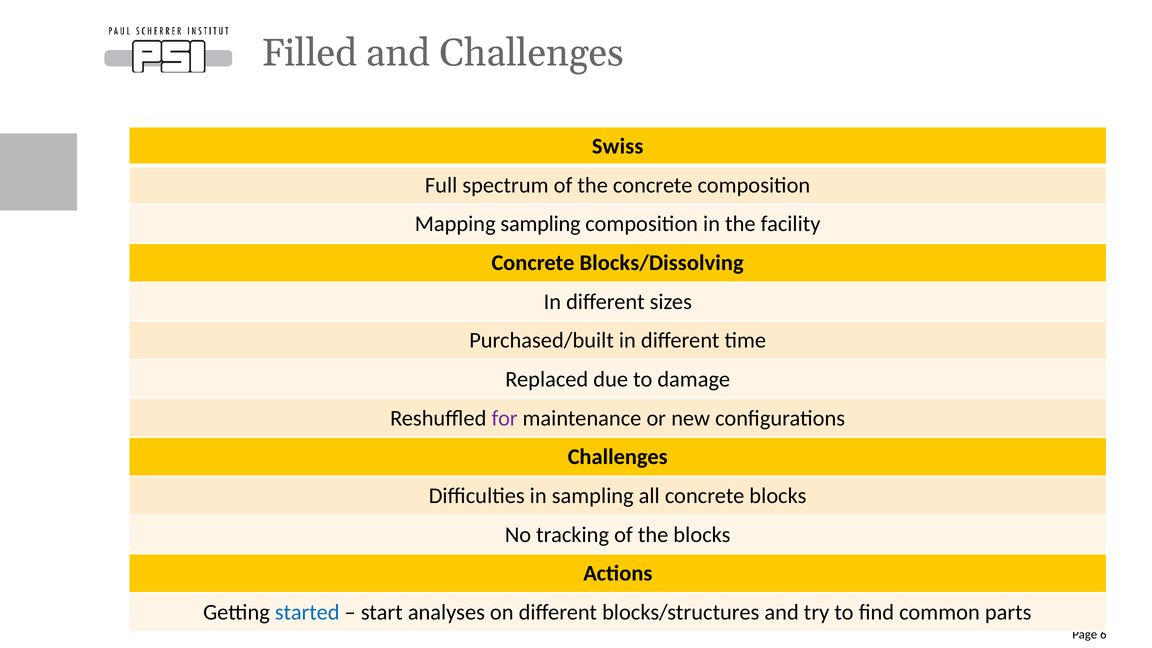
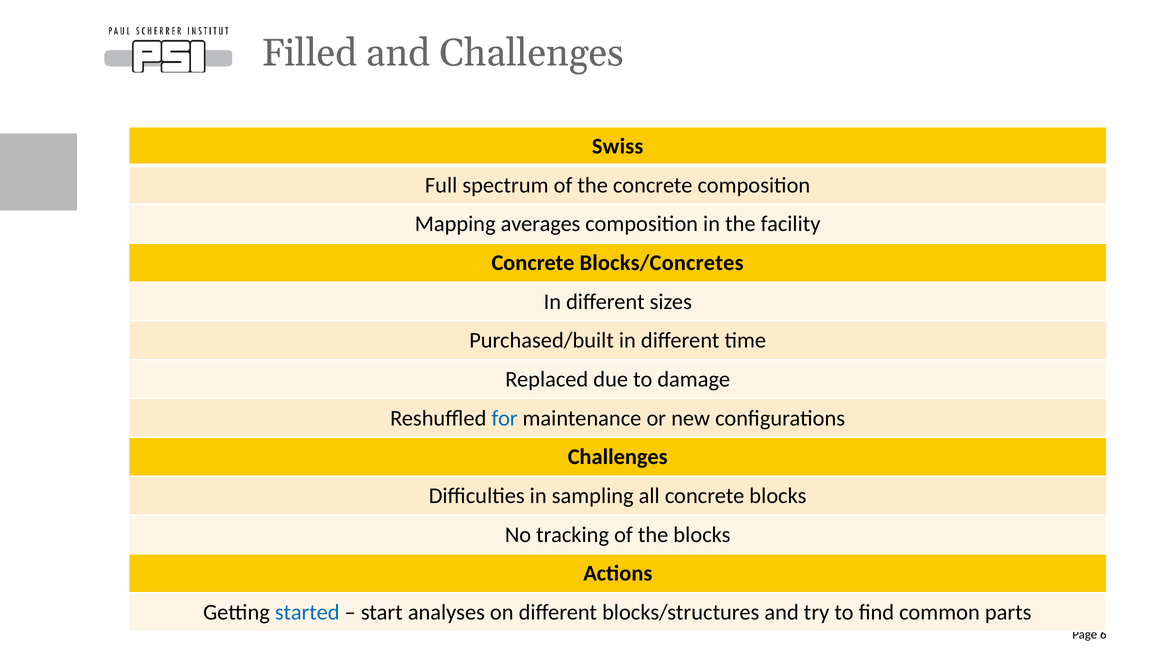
Mapping sampling: sampling -> averages (541, 224)
Blocks/Dissolving: Blocks/Dissolving -> Blocks/Concretes (662, 263)
for colour: purple -> blue (505, 418)
